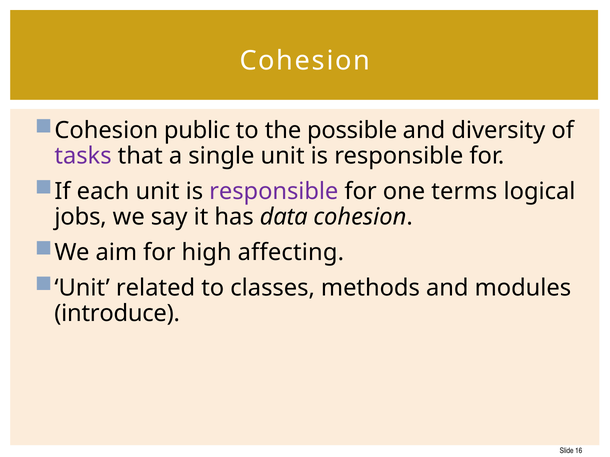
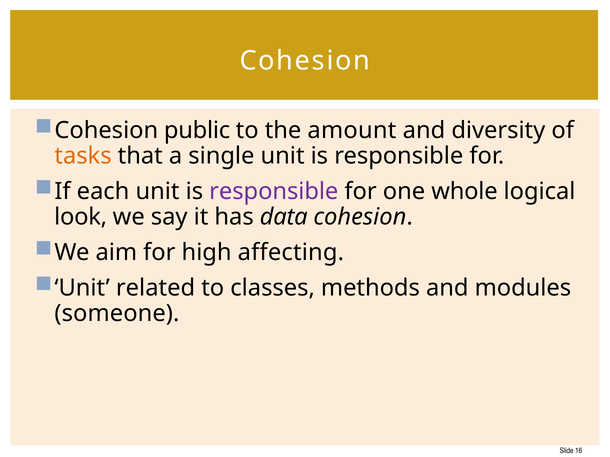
possible: possible -> amount (352, 130)
tasks colour: purple -> orange (83, 156)
terms: terms -> whole (464, 192)
jobs: jobs -> look (81, 217)
introduce: introduce -> someone (117, 314)
